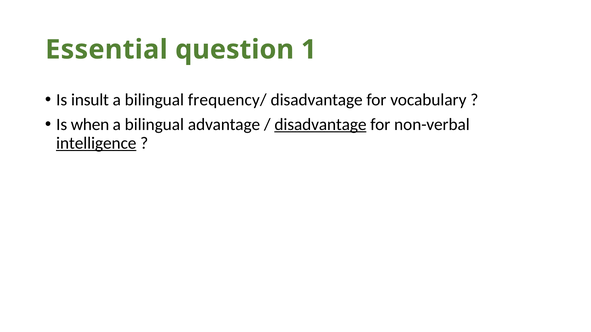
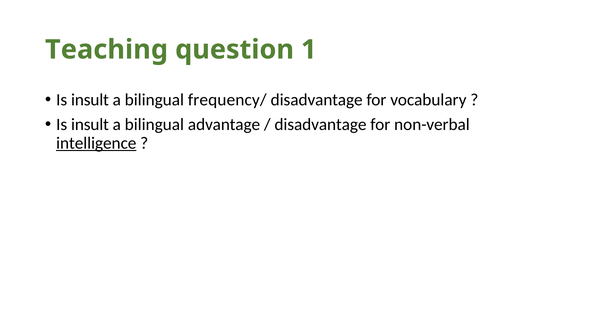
Essential: Essential -> Teaching (107, 50)
when: when -> insult (90, 125)
disadvantage underline: present -> none (320, 125)
